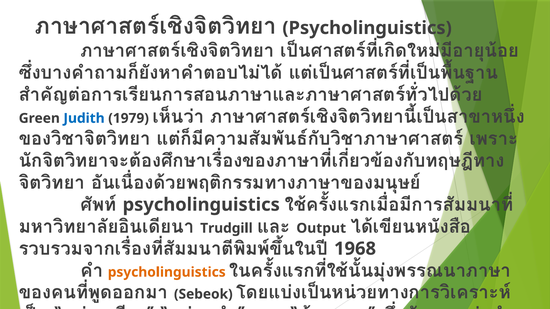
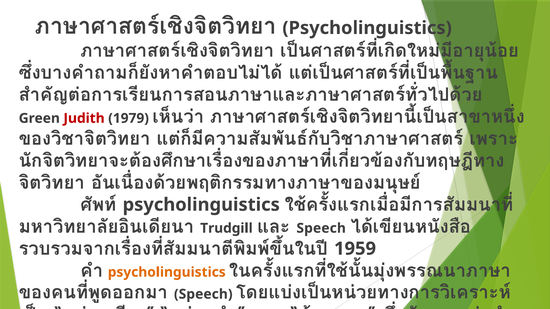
Judith colour: blue -> red (84, 118)
Output: Output -> Speech (321, 228)
1968: 1968 -> 1959 (355, 249)
Sebeok: Sebeok -> Speech (203, 294)
